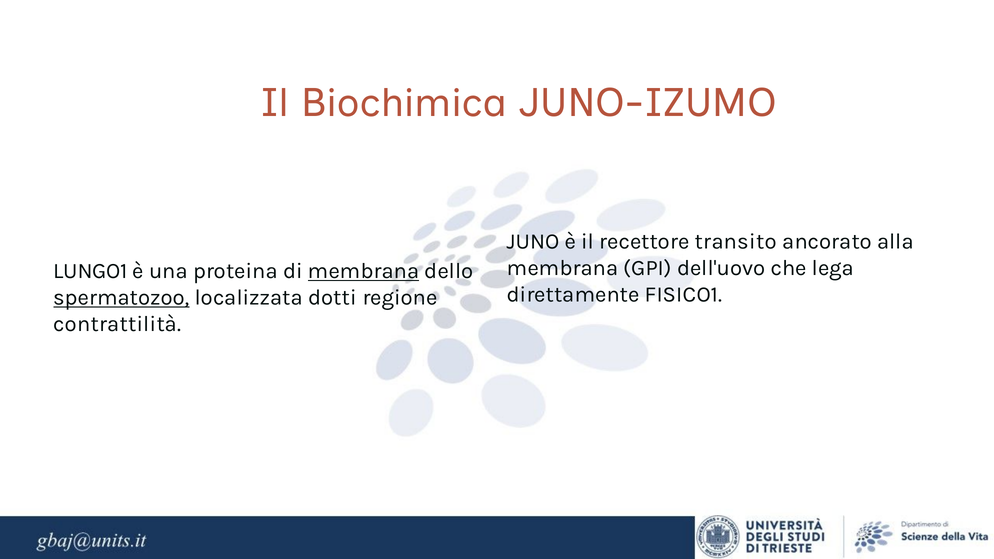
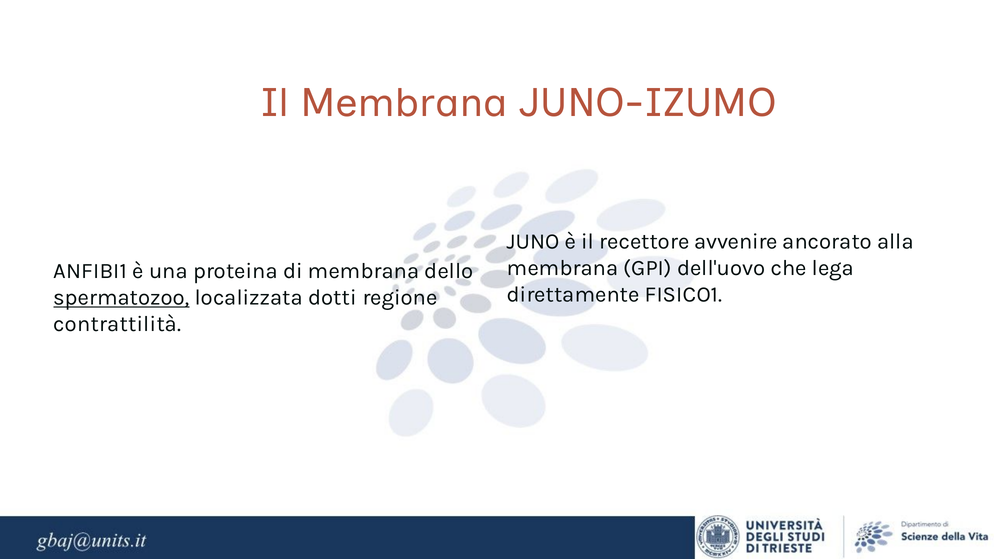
Il Biochimica: Biochimica -> Membrana (404, 103)
transito: transito -> avvenire (736, 241)
LUNGO1: LUNGO1 -> ANFIBI1 (90, 271)
membrana underline: present -> none (364, 271)
